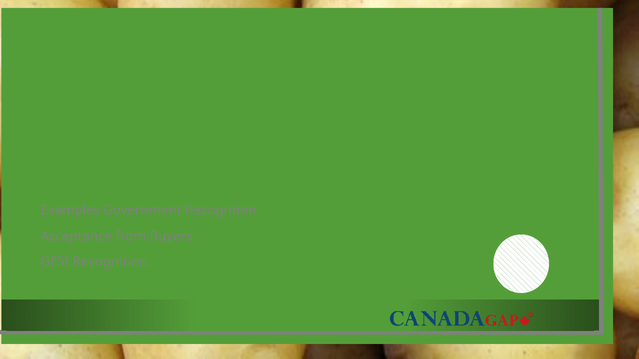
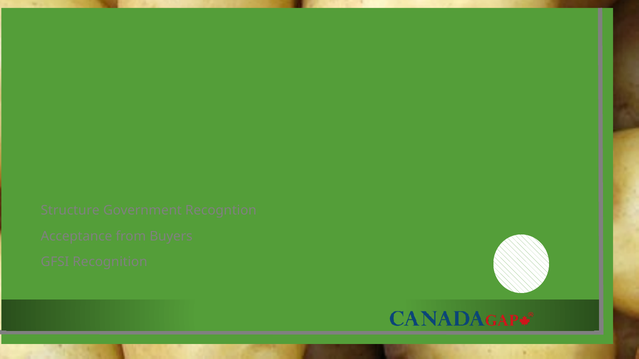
Examples: Examples -> Structure (70, 211)
